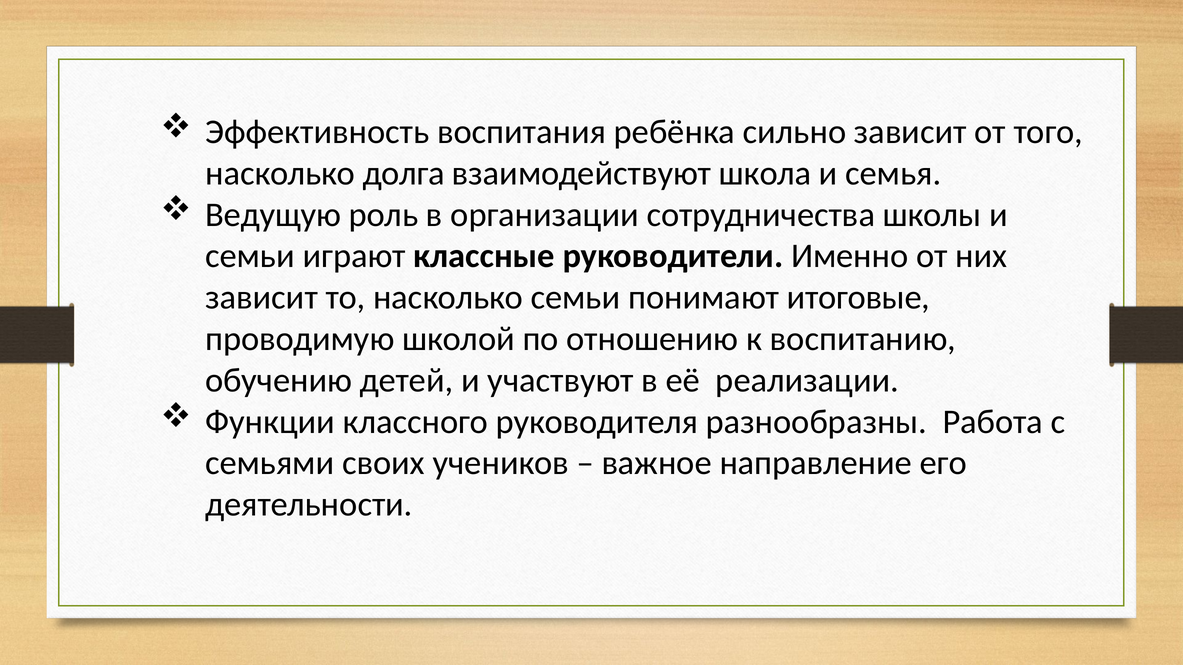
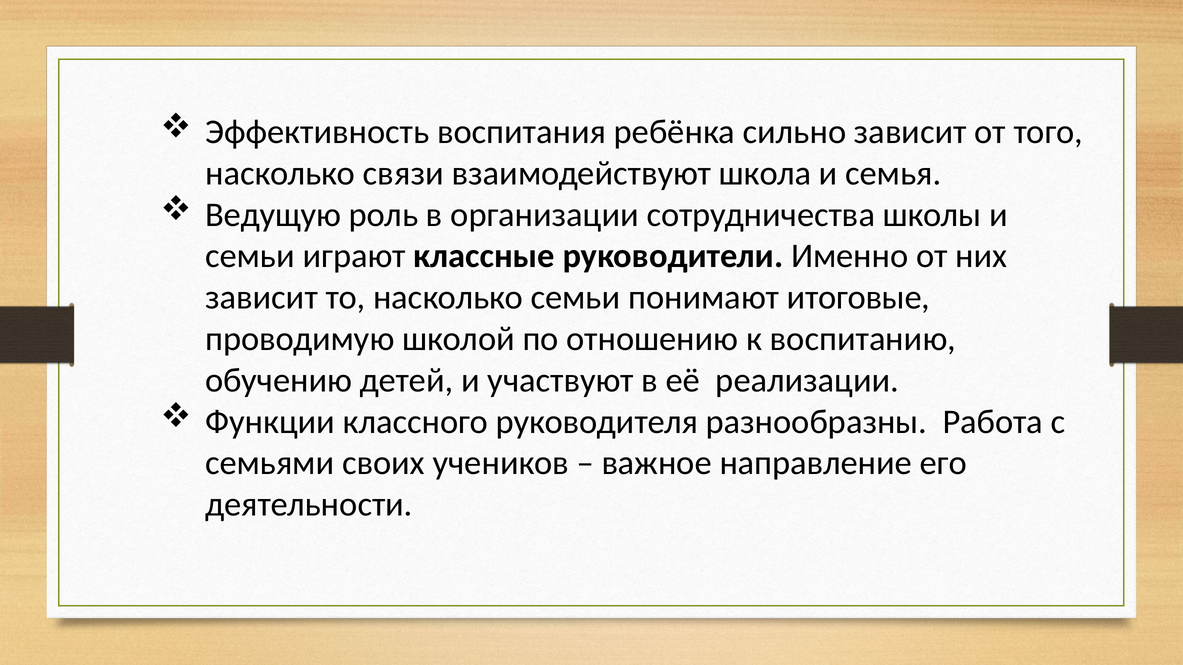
долга: долга -> связи (403, 173)
